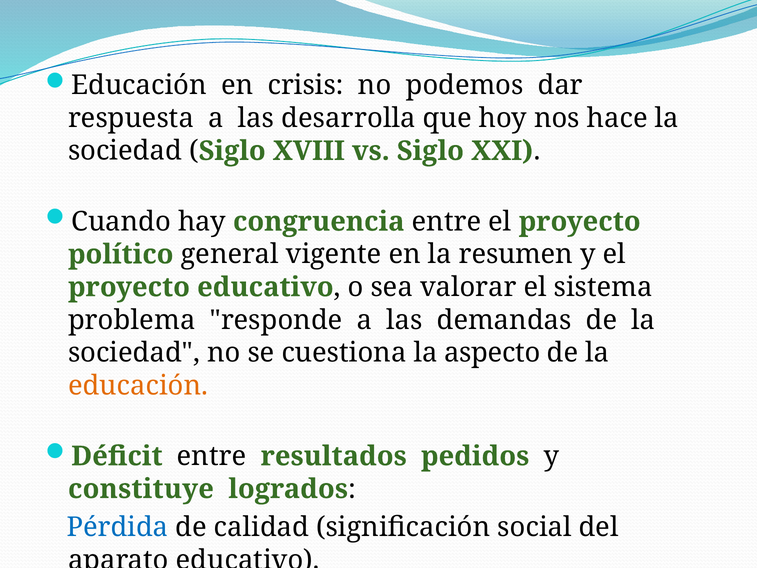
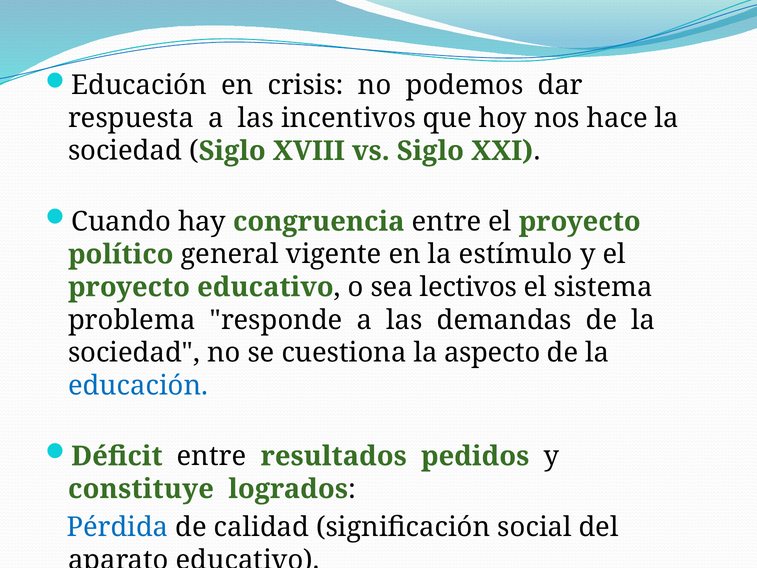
desarrolla: desarrolla -> incentivos (348, 118)
resumen: resumen -> estímulo (516, 254)
valorar: valorar -> lectivos (468, 287)
educación colour: orange -> blue (138, 385)
